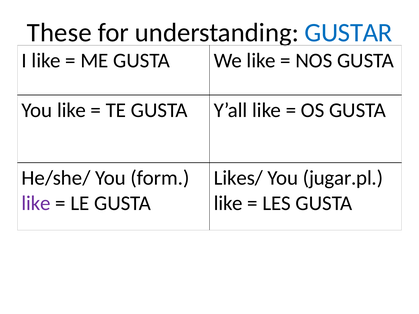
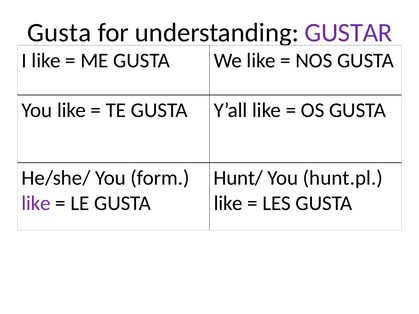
These: These -> Gusta (59, 33)
GUSTAR colour: blue -> purple (349, 33)
Likes/: Likes/ -> Hunt/ (238, 178)
jugar.pl: jugar.pl -> hunt.pl (343, 178)
